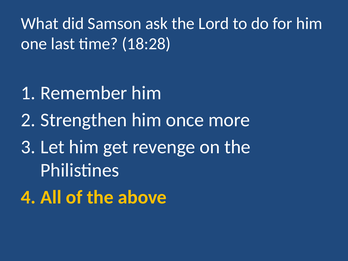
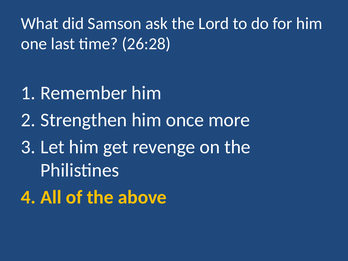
18:28: 18:28 -> 26:28 (146, 44)
